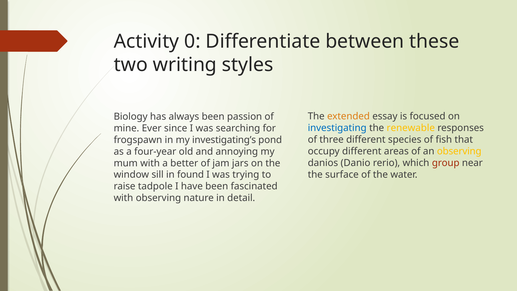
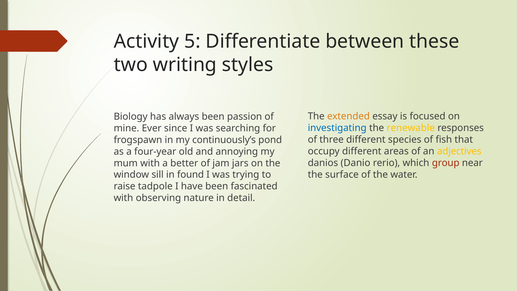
0: 0 -> 5 (192, 41)
investigating’s: investigating’s -> continuously’s (224, 140)
an observing: observing -> adjectives (459, 151)
